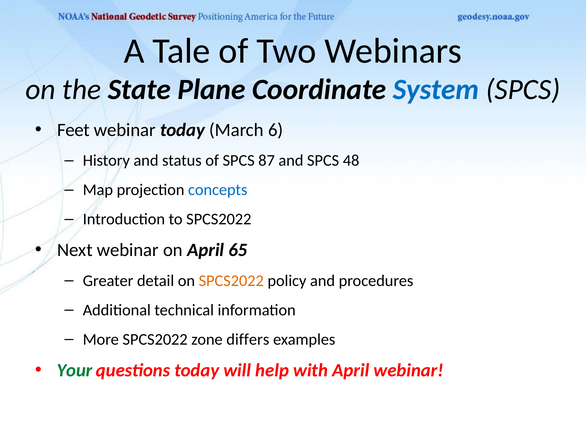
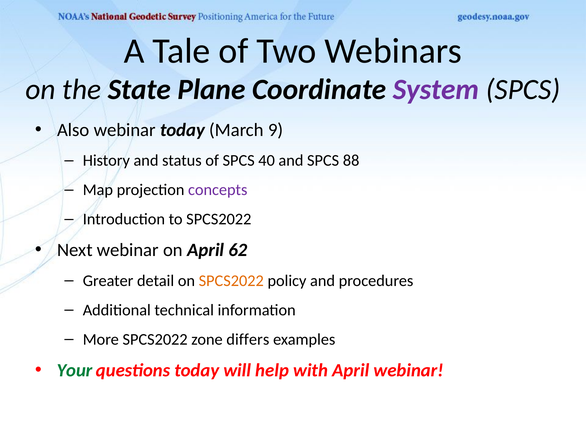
System colour: blue -> purple (436, 89)
Feet: Feet -> Also (73, 130)
6: 6 -> 9 (276, 130)
87: 87 -> 40 (267, 160)
48: 48 -> 88 (351, 160)
concepts colour: blue -> purple (218, 190)
65: 65 -> 62 (238, 250)
